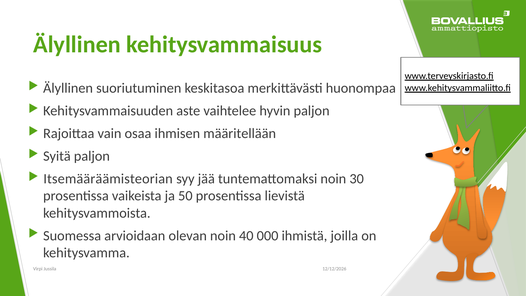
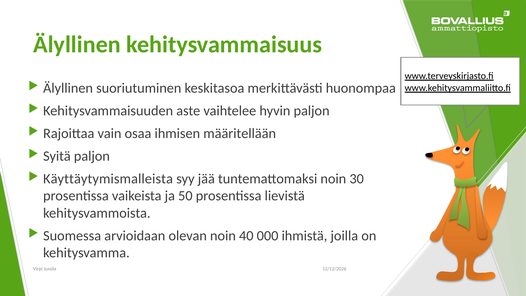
Itsemääräämisteorian: Itsemääräämisteorian -> Käyttäytymismalleista (108, 179)
